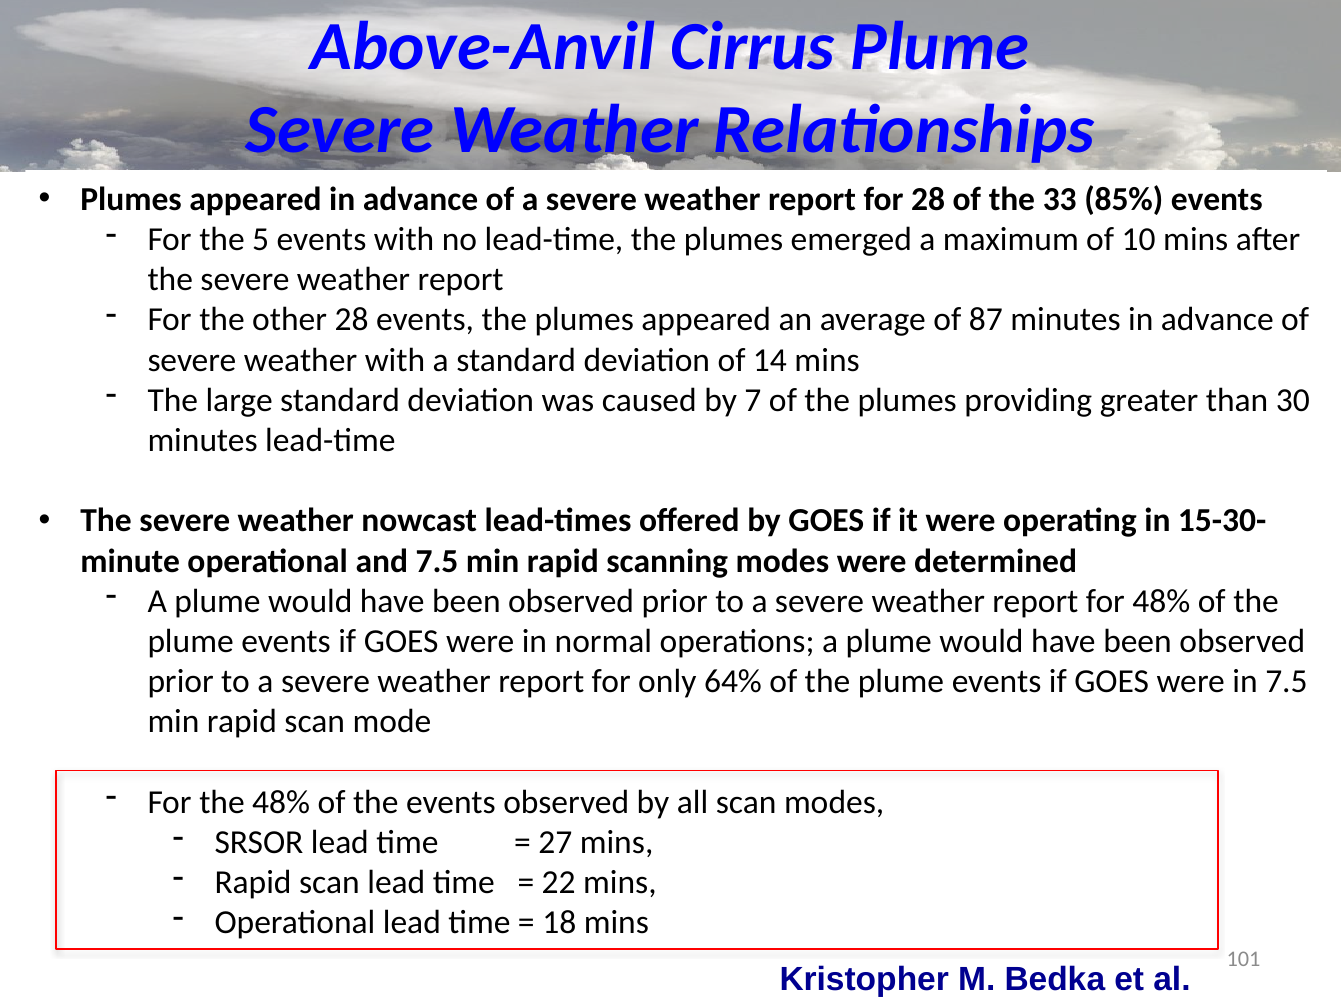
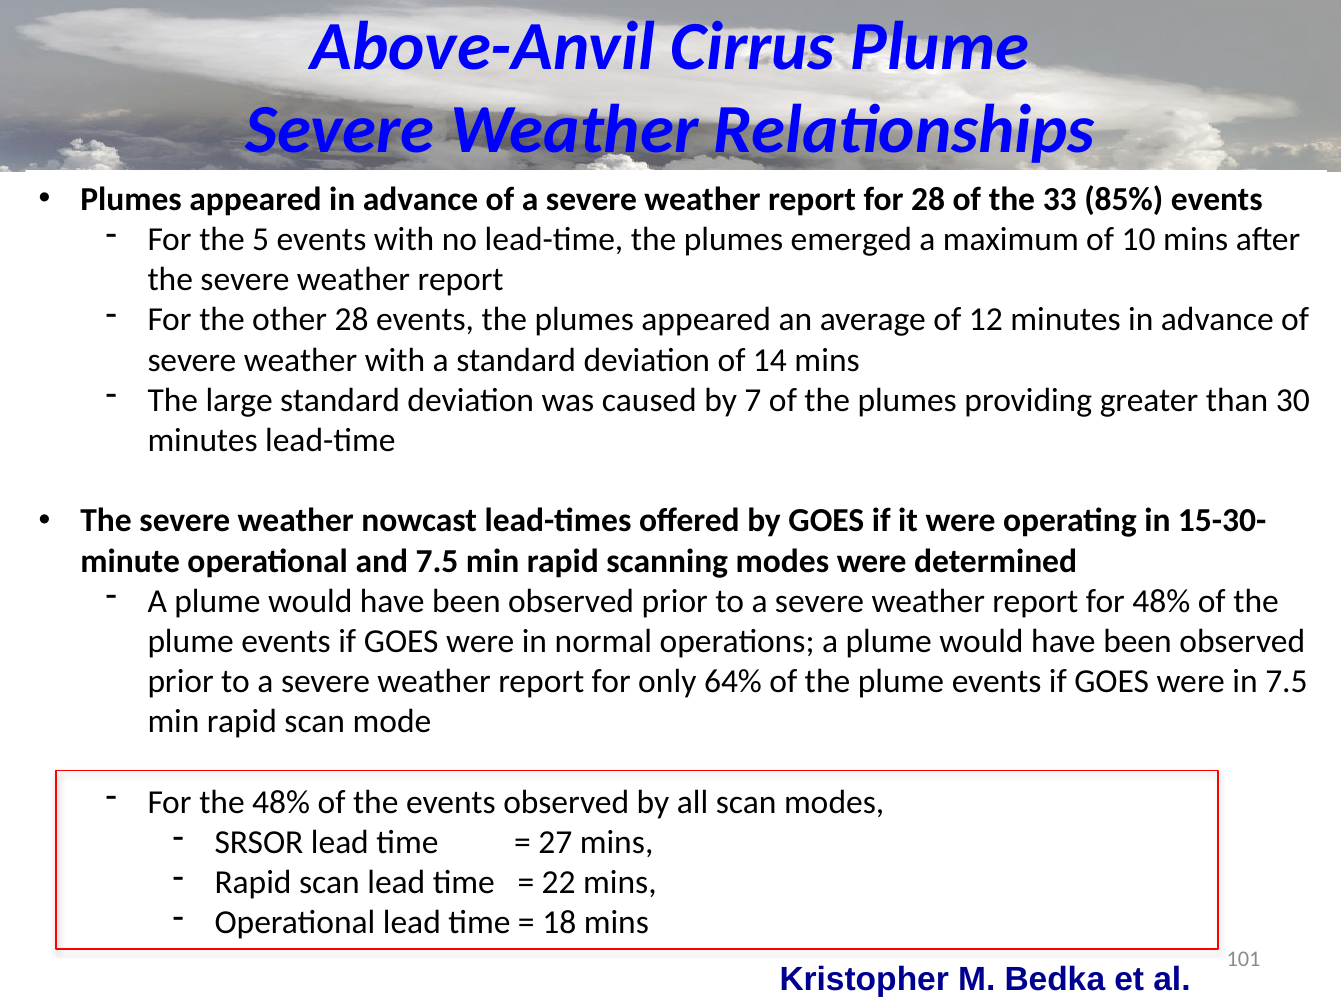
87: 87 -> 12 (986, 320)
